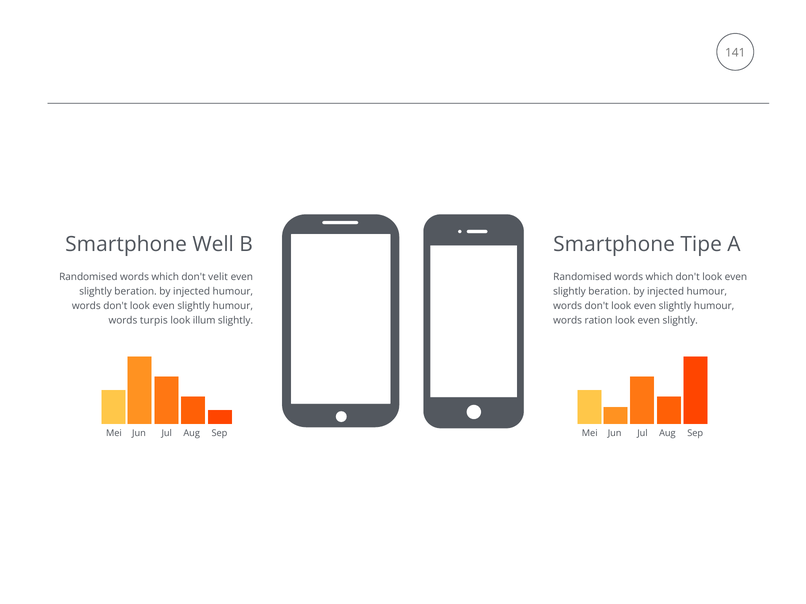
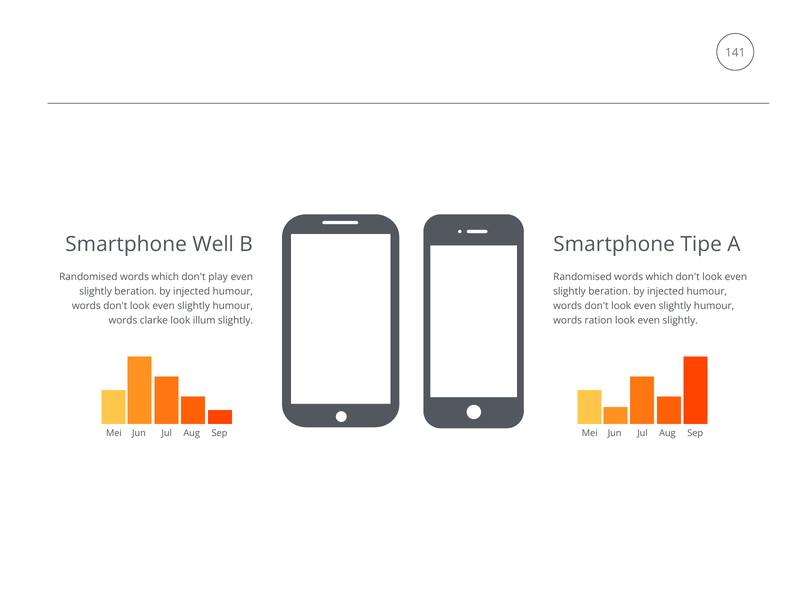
velit: velit -> play (218, 277)
turpis: turpis -> clarke (154, 321)
